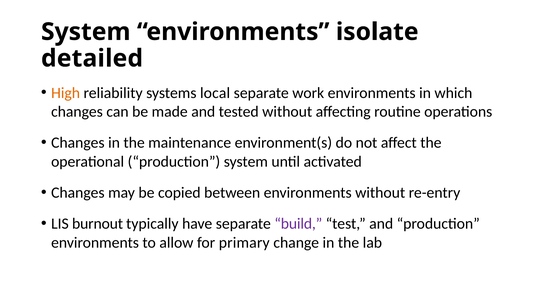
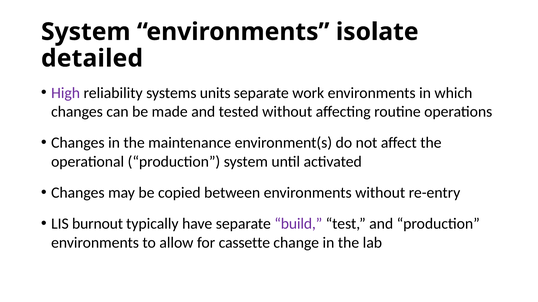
High colour: orange -> purple (66, 93)
local: local -> units (215, 93)
primary: primary -> cassette (244, 243)
